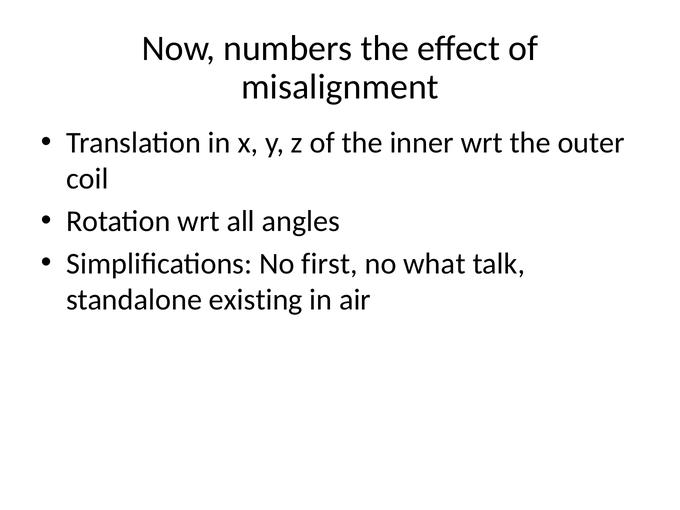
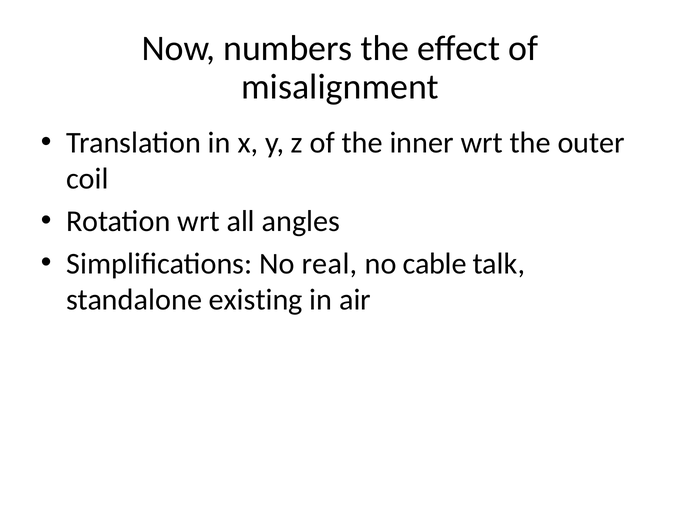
first: first -> real (329, 264)
what: what -> cable (435, 264)
